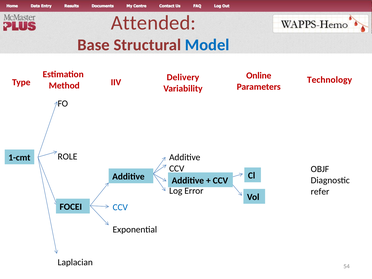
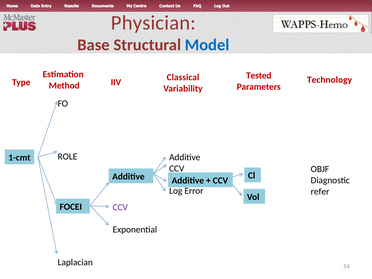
Attended: Attended -> Physician (153, 23)
Online: Online -> Tested (259, 76)
Delivery: Delivery -> Classical (183, 77)
CCV colour: blue -> purple (120, 207)
